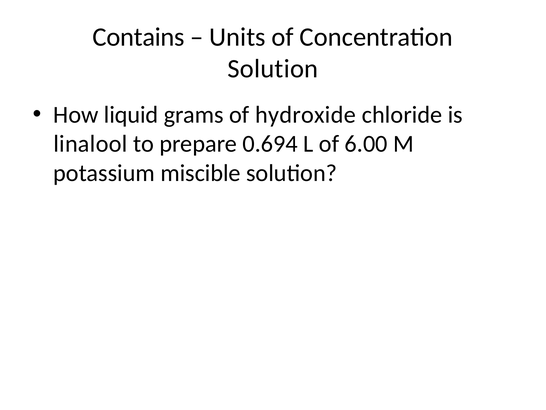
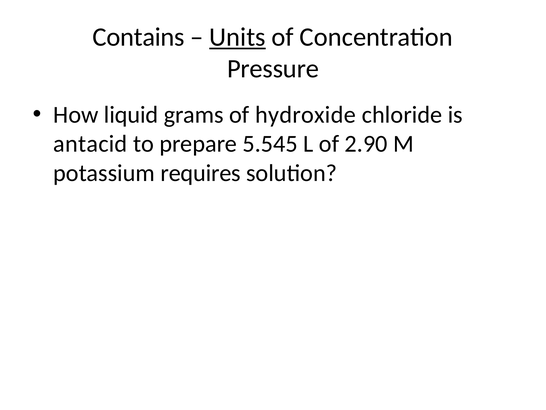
Units underline: none -> present (237, 37)
Solution: Solution -> Pressure (273, 69)
linalool: linalool -> antacid (90, 144)
0.694: 0.694 -> 5.545 (270, 144)
6.00: 6.00 -> 2.90 (366, 144)
miscible: miscible -> requires (201, 173)
